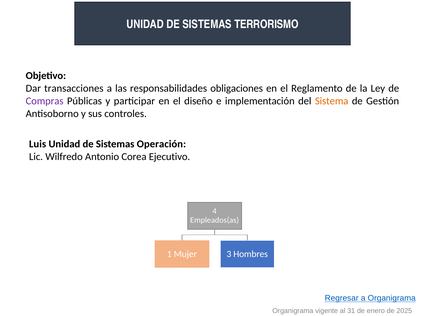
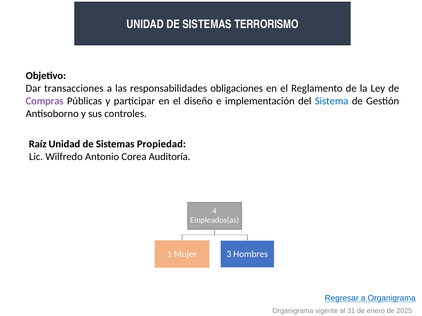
Sistema colour: orange -> blue (332, 101)
Luis: Luis -> Raíz (38, 144)
Operación: Operación -> Propiedad (161, 144)
Ejecutivo: Ejecutivo -> Auditoría (170, 157)
